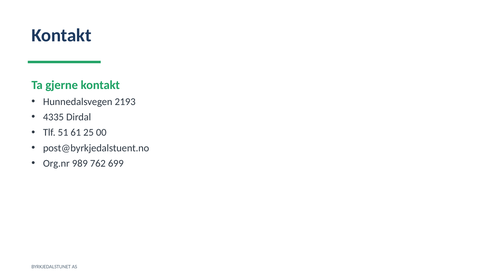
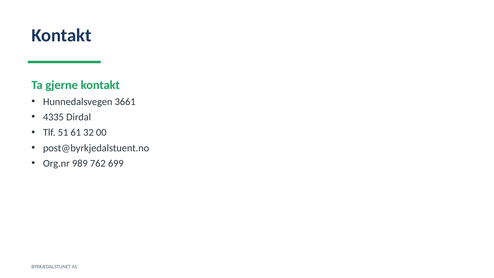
2193: 2193 -> 3661 (125, 102)
25: 25 -> 32 (89, 132)
